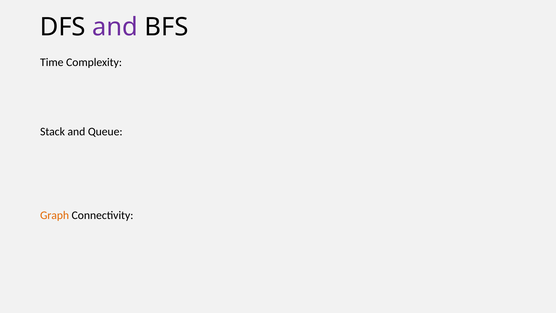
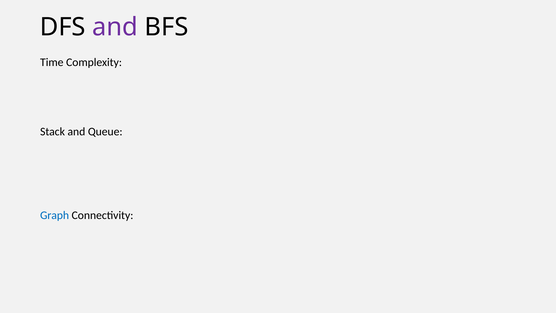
Graph colour: orange -> blue (55, 215)
